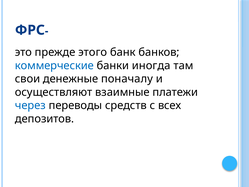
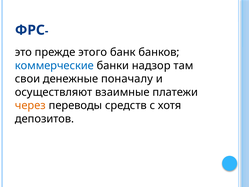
иногда: иногда -> надзор (151, 66)
через colour: blue -> orange (30, 105)
всех: всех -> хотя (170, 105)
